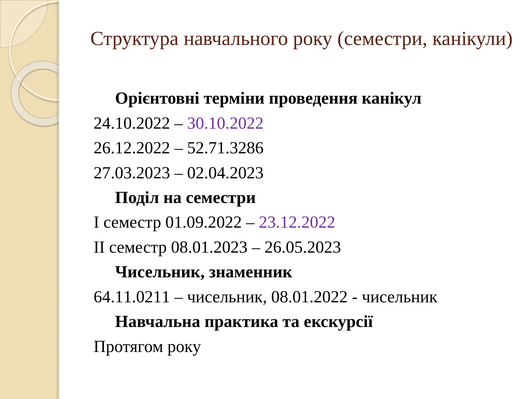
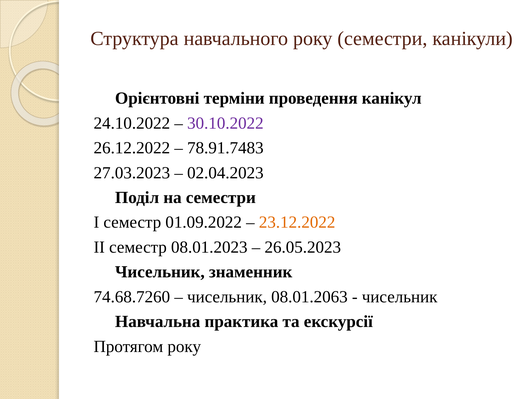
52.71.3286: 52.71.3286 -> 78.91.7483 (225, 148)
23.12.2022 colour: purple -> orange (297, 222)
64.11.0211: 64.11.0211 -> 74.68.7260 (132, 297)
08.01.2022: 08.01.2022 -> 08.01.2063 (309, 297)
